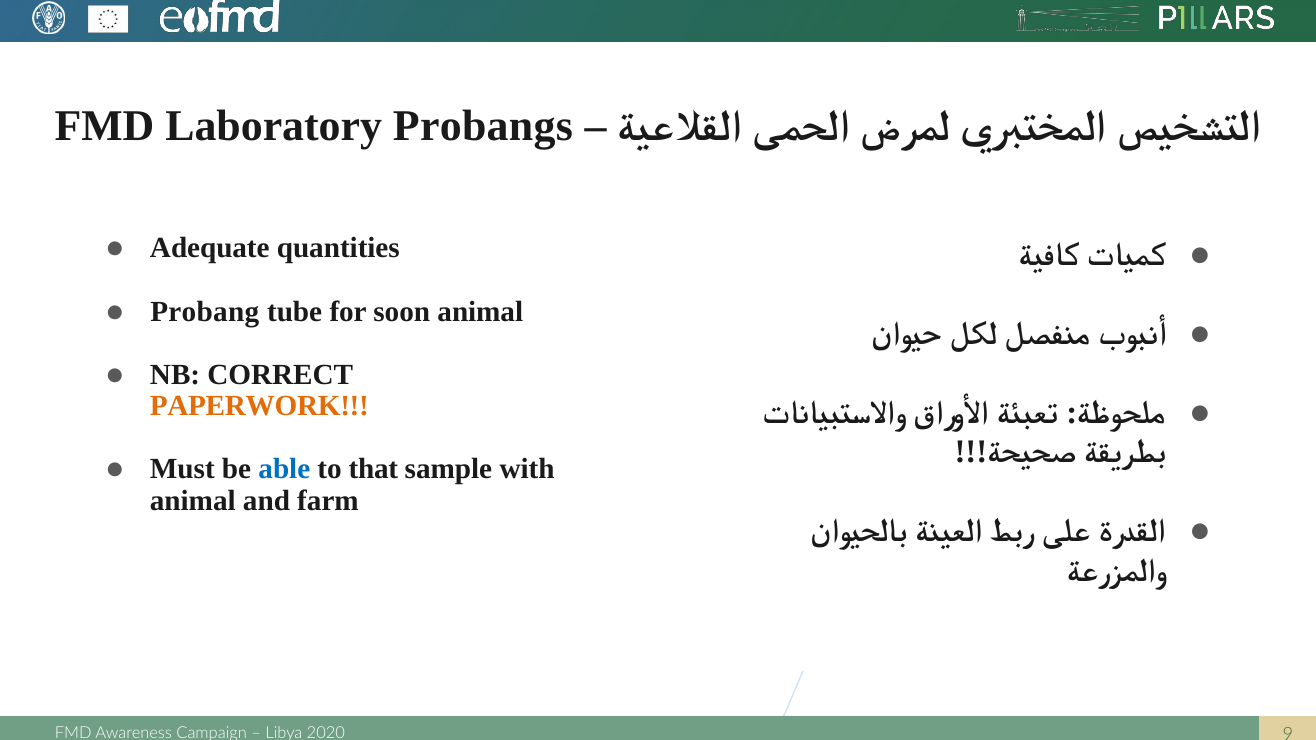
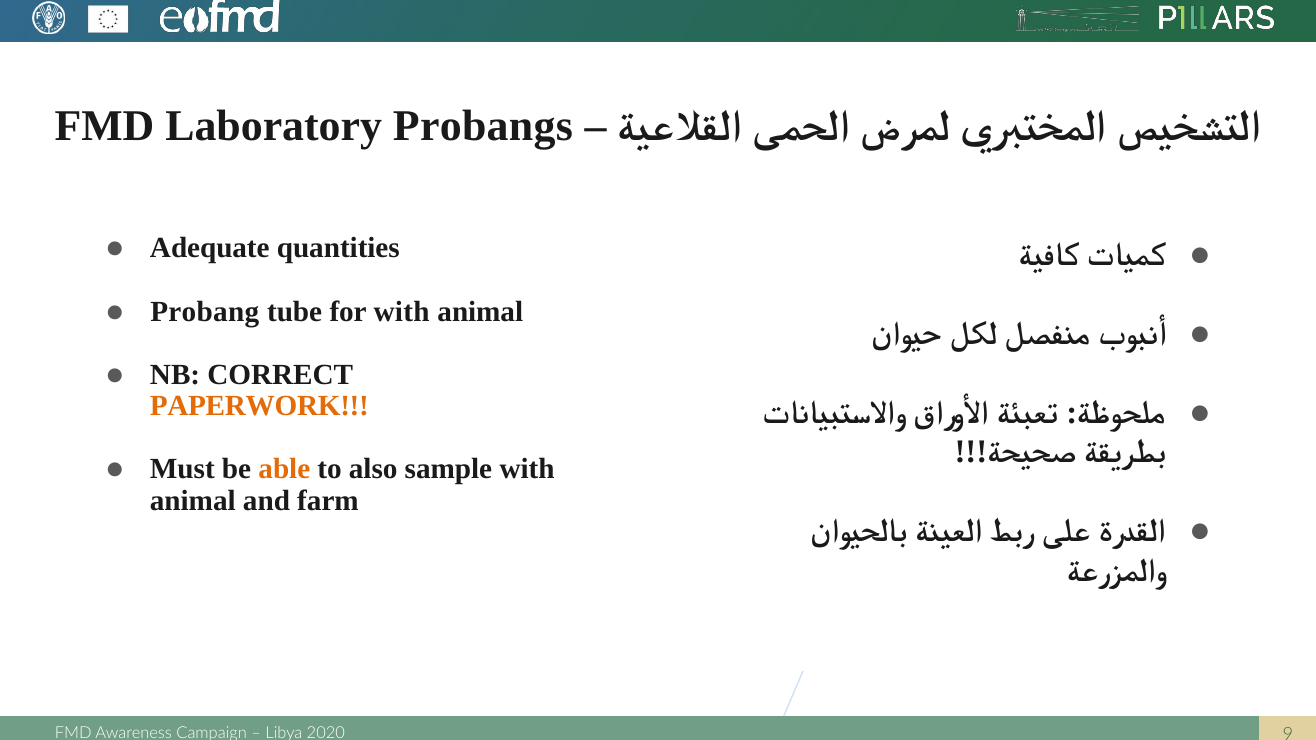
for soon: soon -> with (402, 312)
able colour: blue -> orange (284, 469)
that: that -> also (373, 469)
